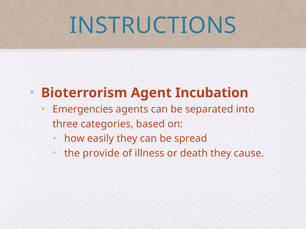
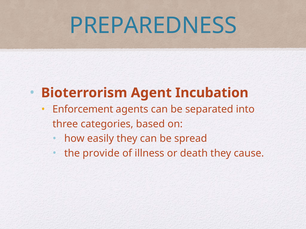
INSTRUCTIONS: INSTRUCTIONS -> PREPAREDNESS (153, 26)
Emergencies: Emergencies -> Enforcement (83, 110)
